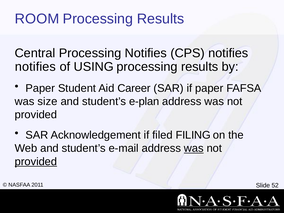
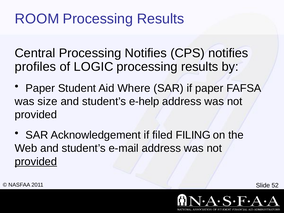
notifies: notifies -> profiles (35, 67)
USING: USING -> LOGIC (94, 67)
Career: Career -> Where (134, 88)
e-plan: e-plan -> e-help (144, 101)
was underline: present -> none (194, 148)
